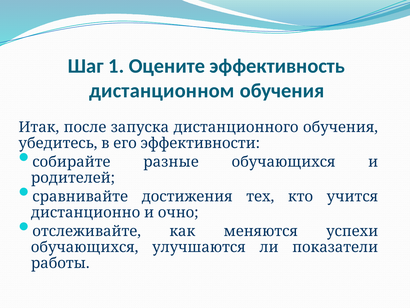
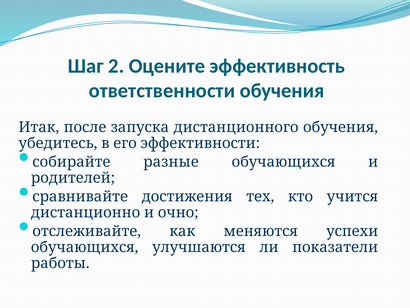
1: 1 -> 2 (116, 66)
дистанционном: дистанционном -> ответственности (162, 91)
